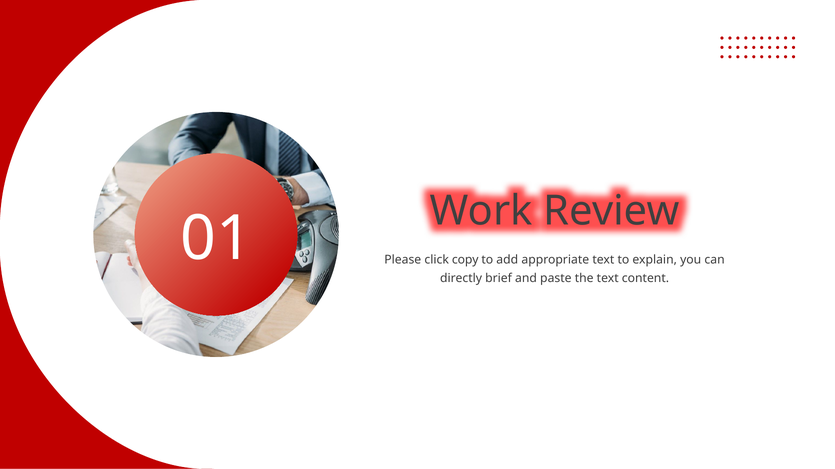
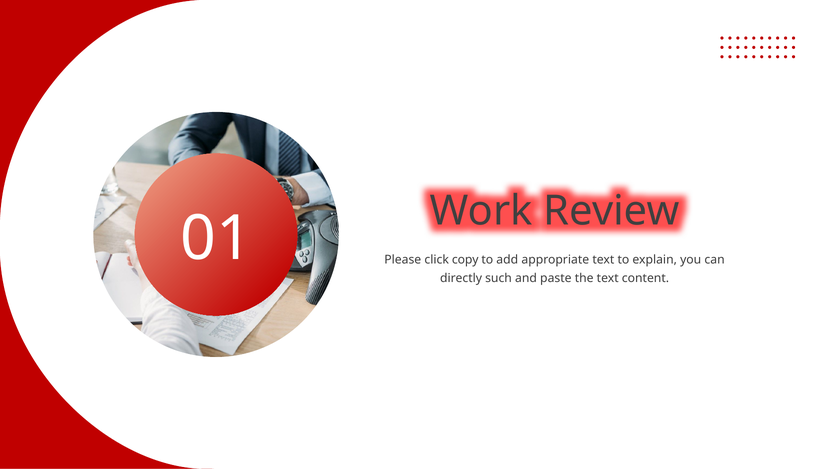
brief: brief -> such (499, 278)
